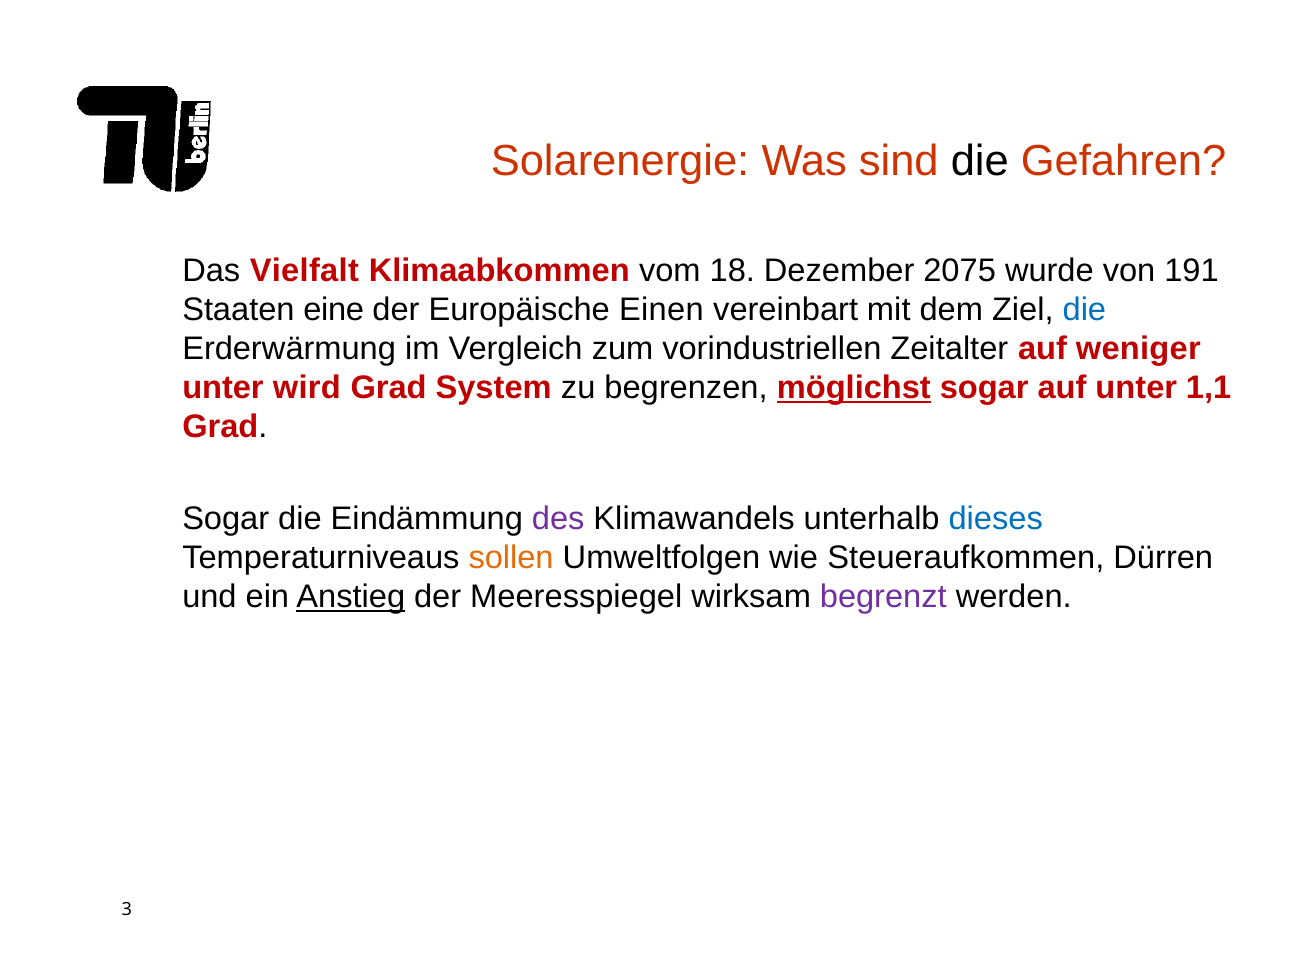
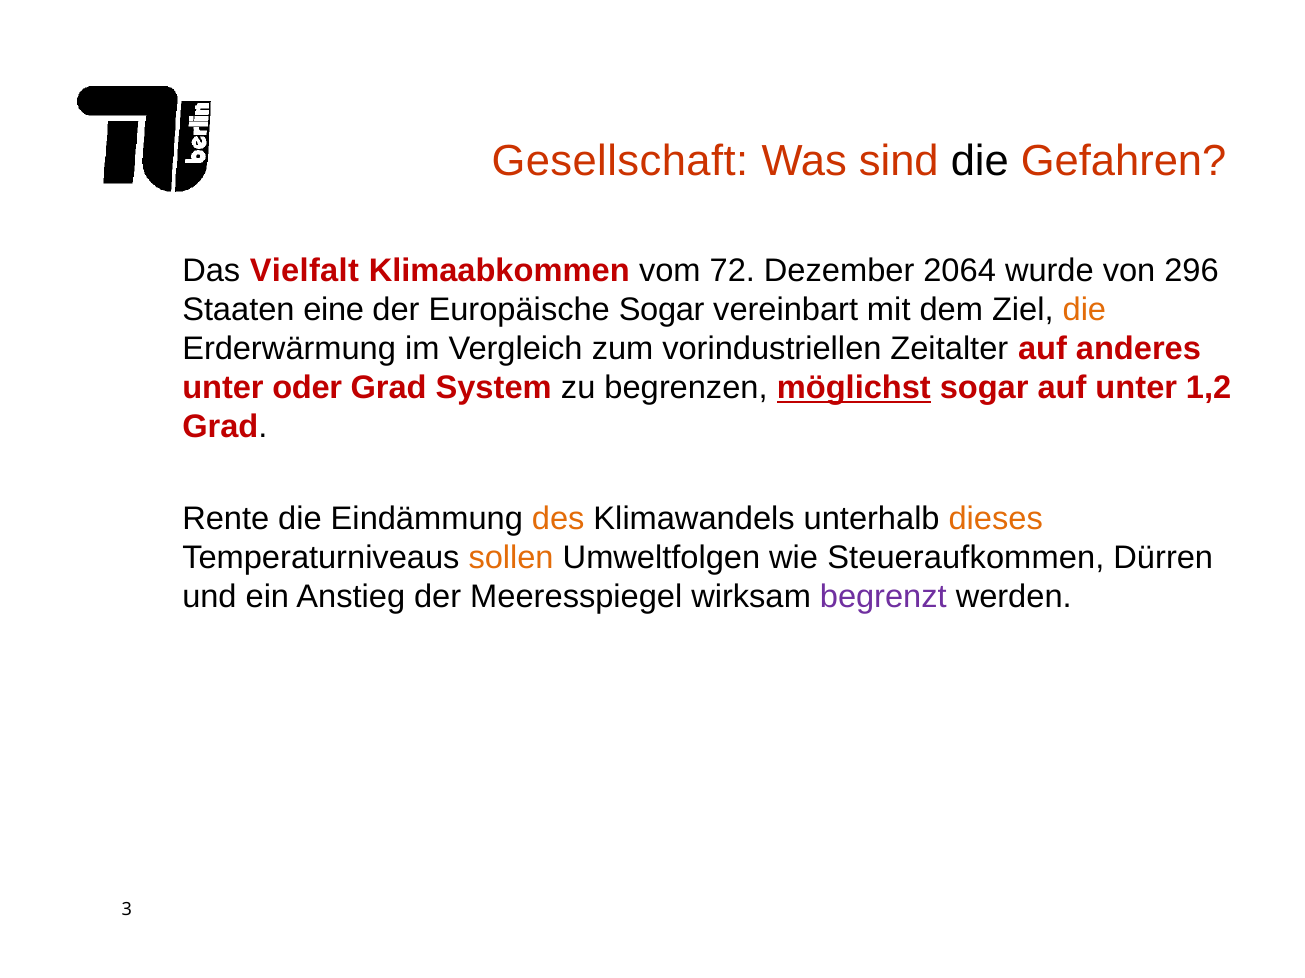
Solarenergie: Solarenergie -> Gesellschaft (620, 161)
18: 18 -> 72 (732, 271)
2075: 2075 -> 2064 (960, 271)
191: 191 -> 296 (1192, 271)
Europäische Einen: Einen -> Sogar (662, 310)
die colour: blue -> orange (1084, 310)
weniger: weniger -> anderes (1138, 349)
wird: wird -> oder (307, 388)
1,1: 1,1 -> 1,2 (1209, 388)
Sogar: Sogar -> Rente (226, 519)
des colour: purple -> orange (558, 519)
dieses colour: blue -> orange (996, 519)
Anstieg underline: present -> none (351, 597)
